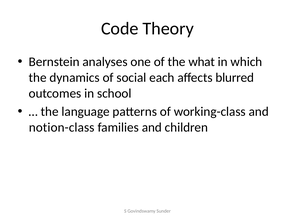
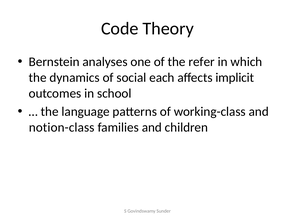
what: what -> refer (202, 62)
blurred: blurred -> implicit (235, 78)
